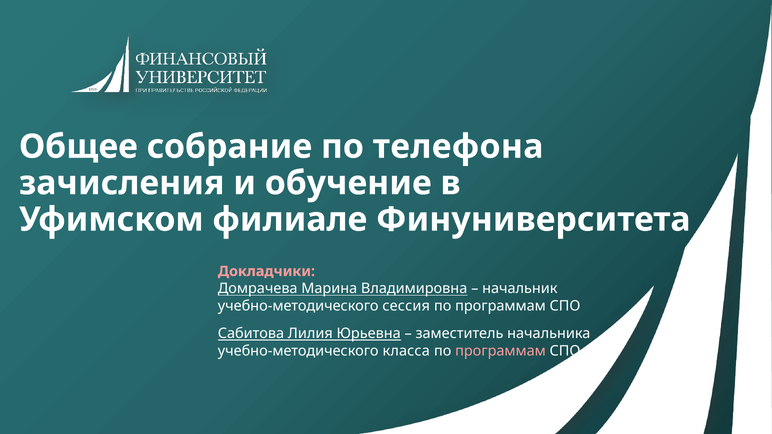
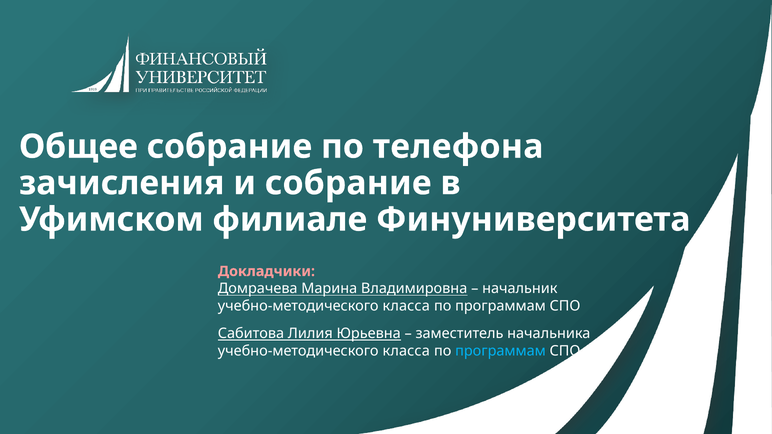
и обучение: обучение -> собрание (348, 183)
сессия: сессия -> класса (406, 306)
программам colour: pink -> light blue (501, 351)
